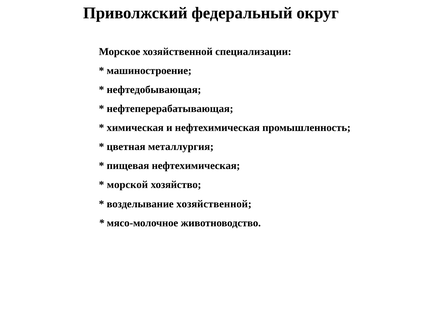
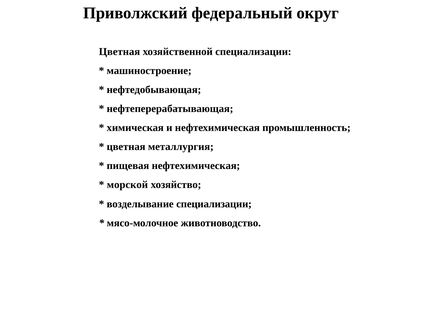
Морское: Морское -> Цветная (119, 52)
возделывание хозяйственной: хозяйственной -> специализации (214, 204)
